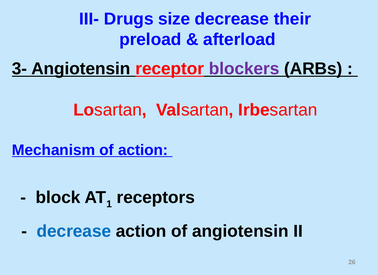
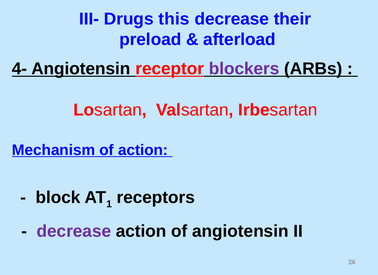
size: size -> this (174, 19)
3-: 3- -> 4- (20, 69)
decrease colour: blue -> purple (74, 231)
